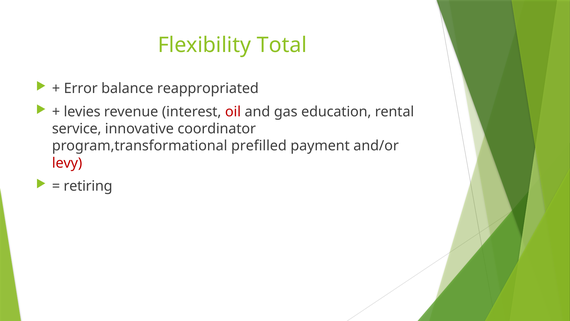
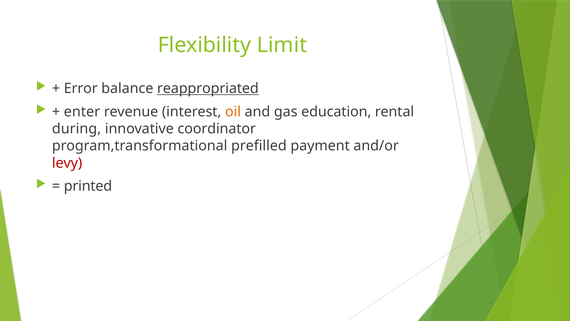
Total: Total -> Limit (282, 45)
reappropriated underline: none -> present (208, 88)
levies: levies -> enter (82, 112)
oil colour: red -> orange (233, 112)
service: service -> during (77, 129)
retiring: retiring -> printed (88, 186)
